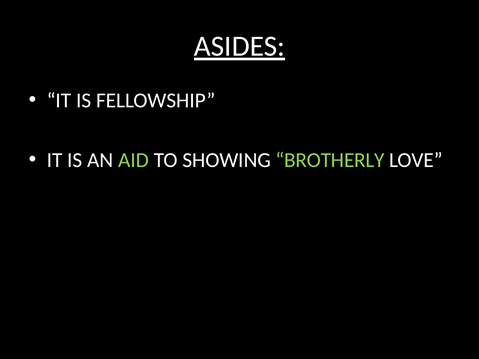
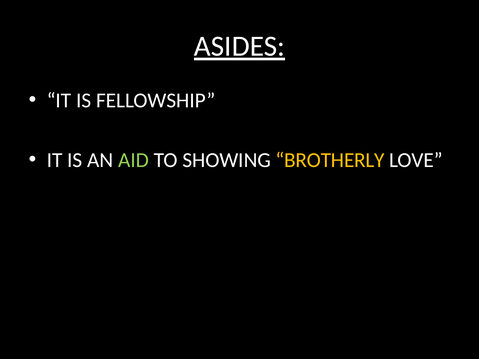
BROTHERLY colour: light green -> yellow (330, 160)
